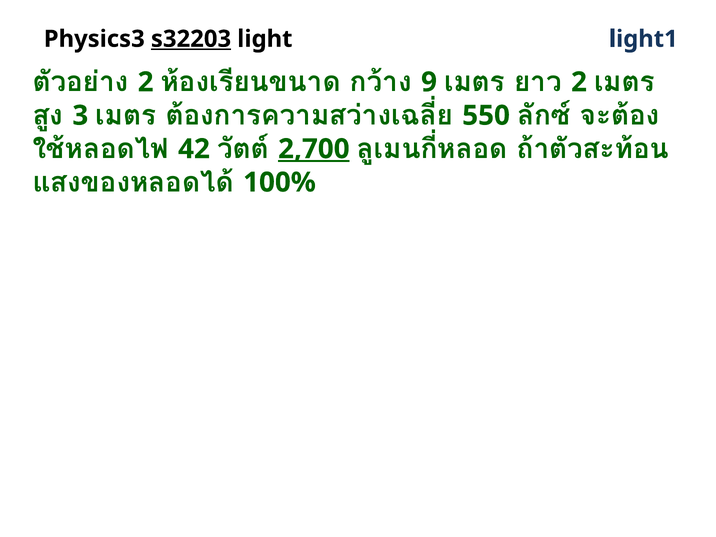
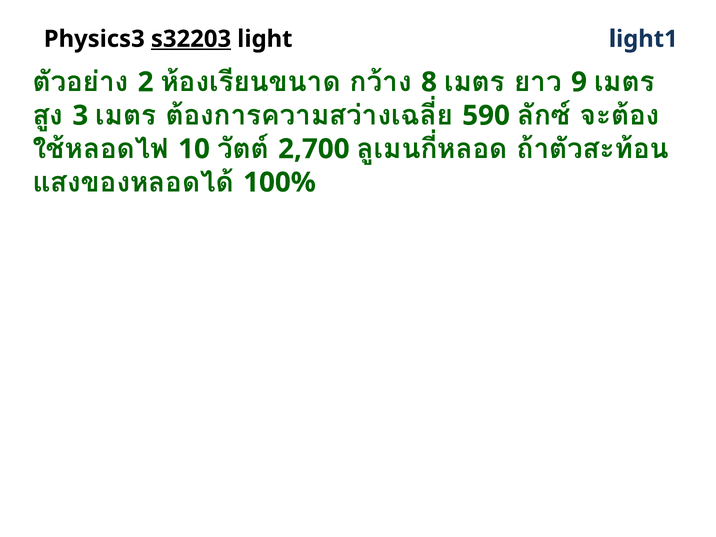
9: 9 -> 8 (429, 82)
2: 2 -> 9 (579, 82)
550: 550 -> 590 (486, 116)
42: 42 -> 10 (194, 149)
2,700 underline: present -> none (314, 149)
